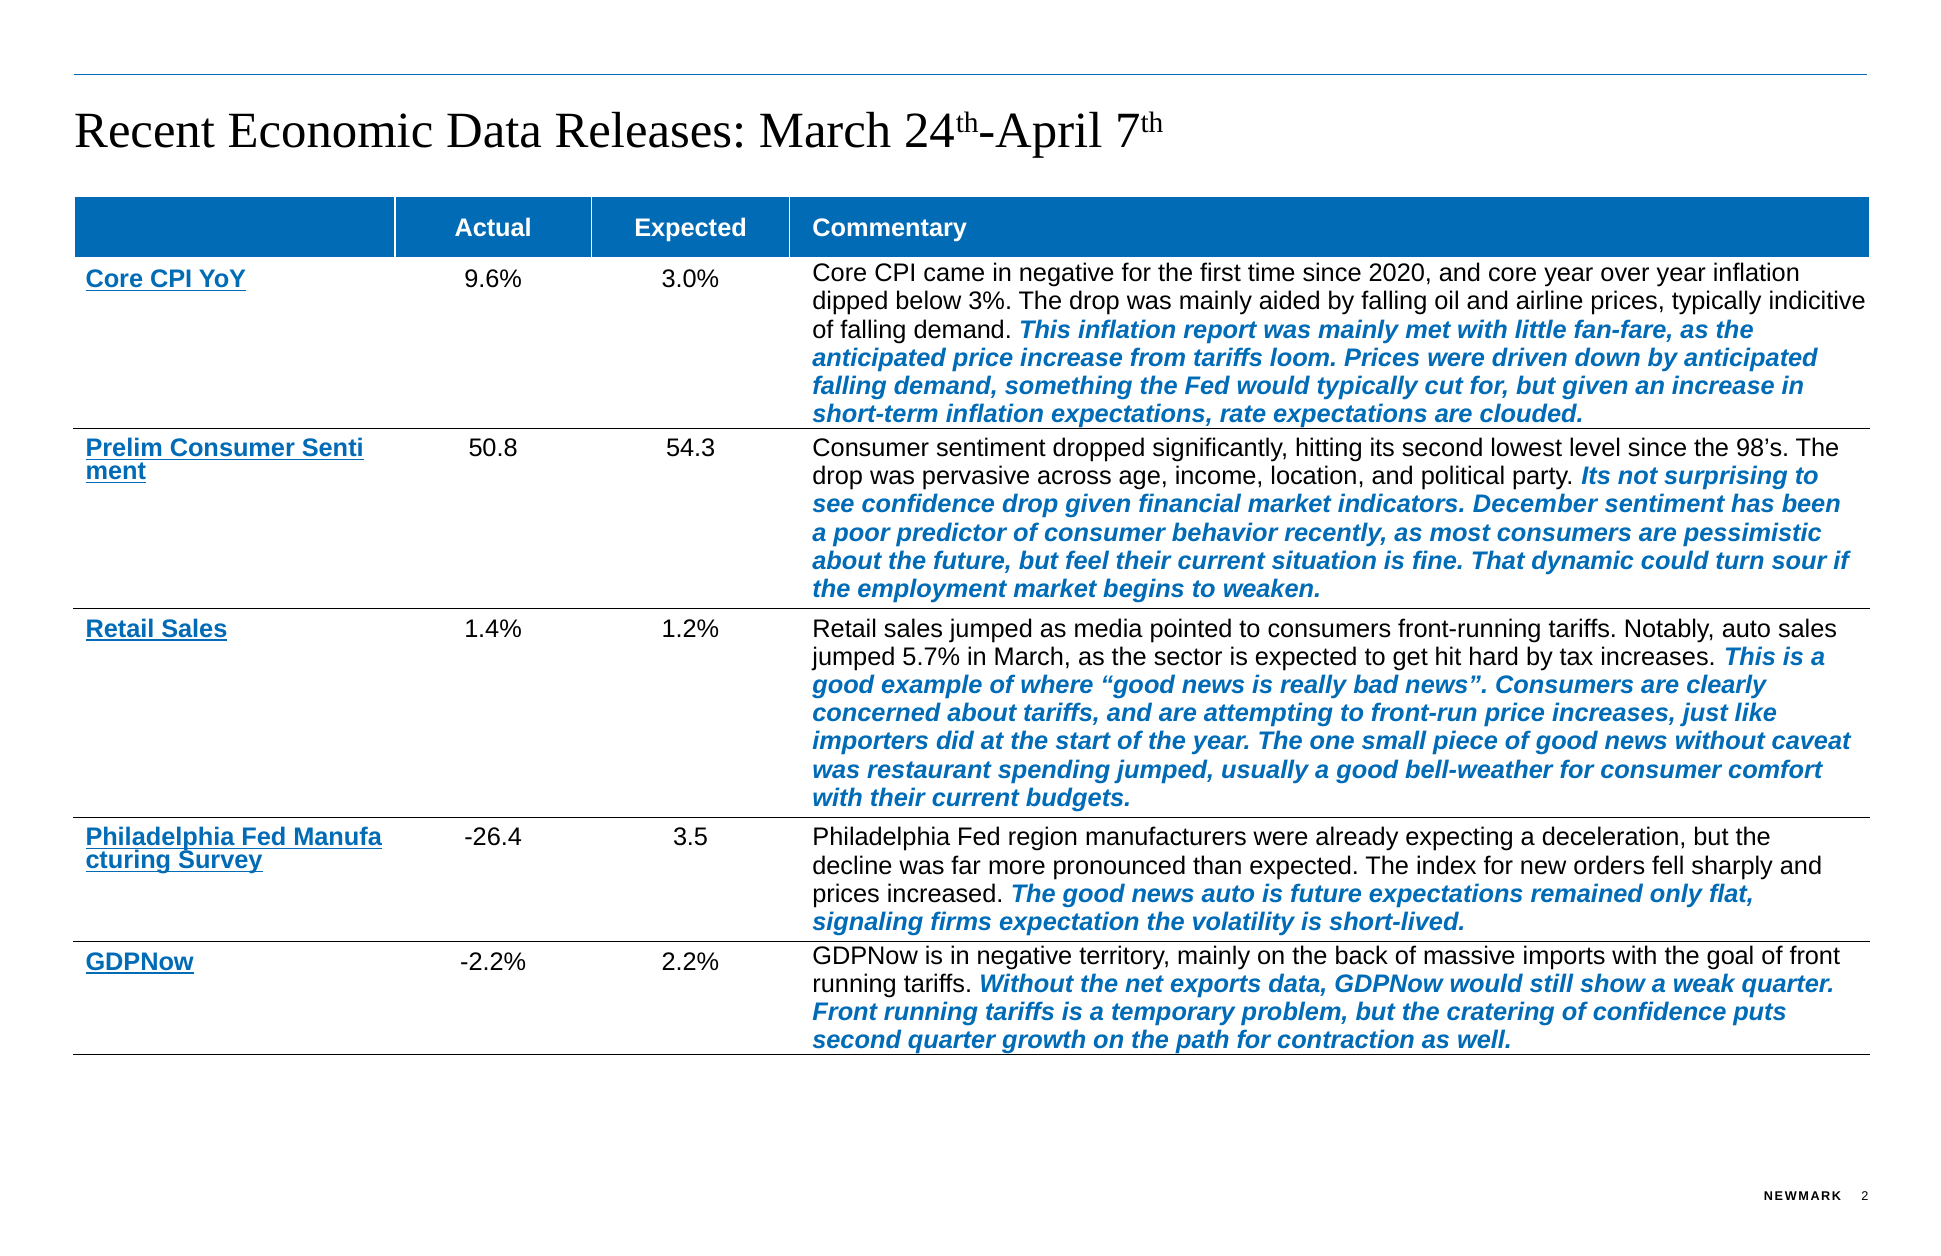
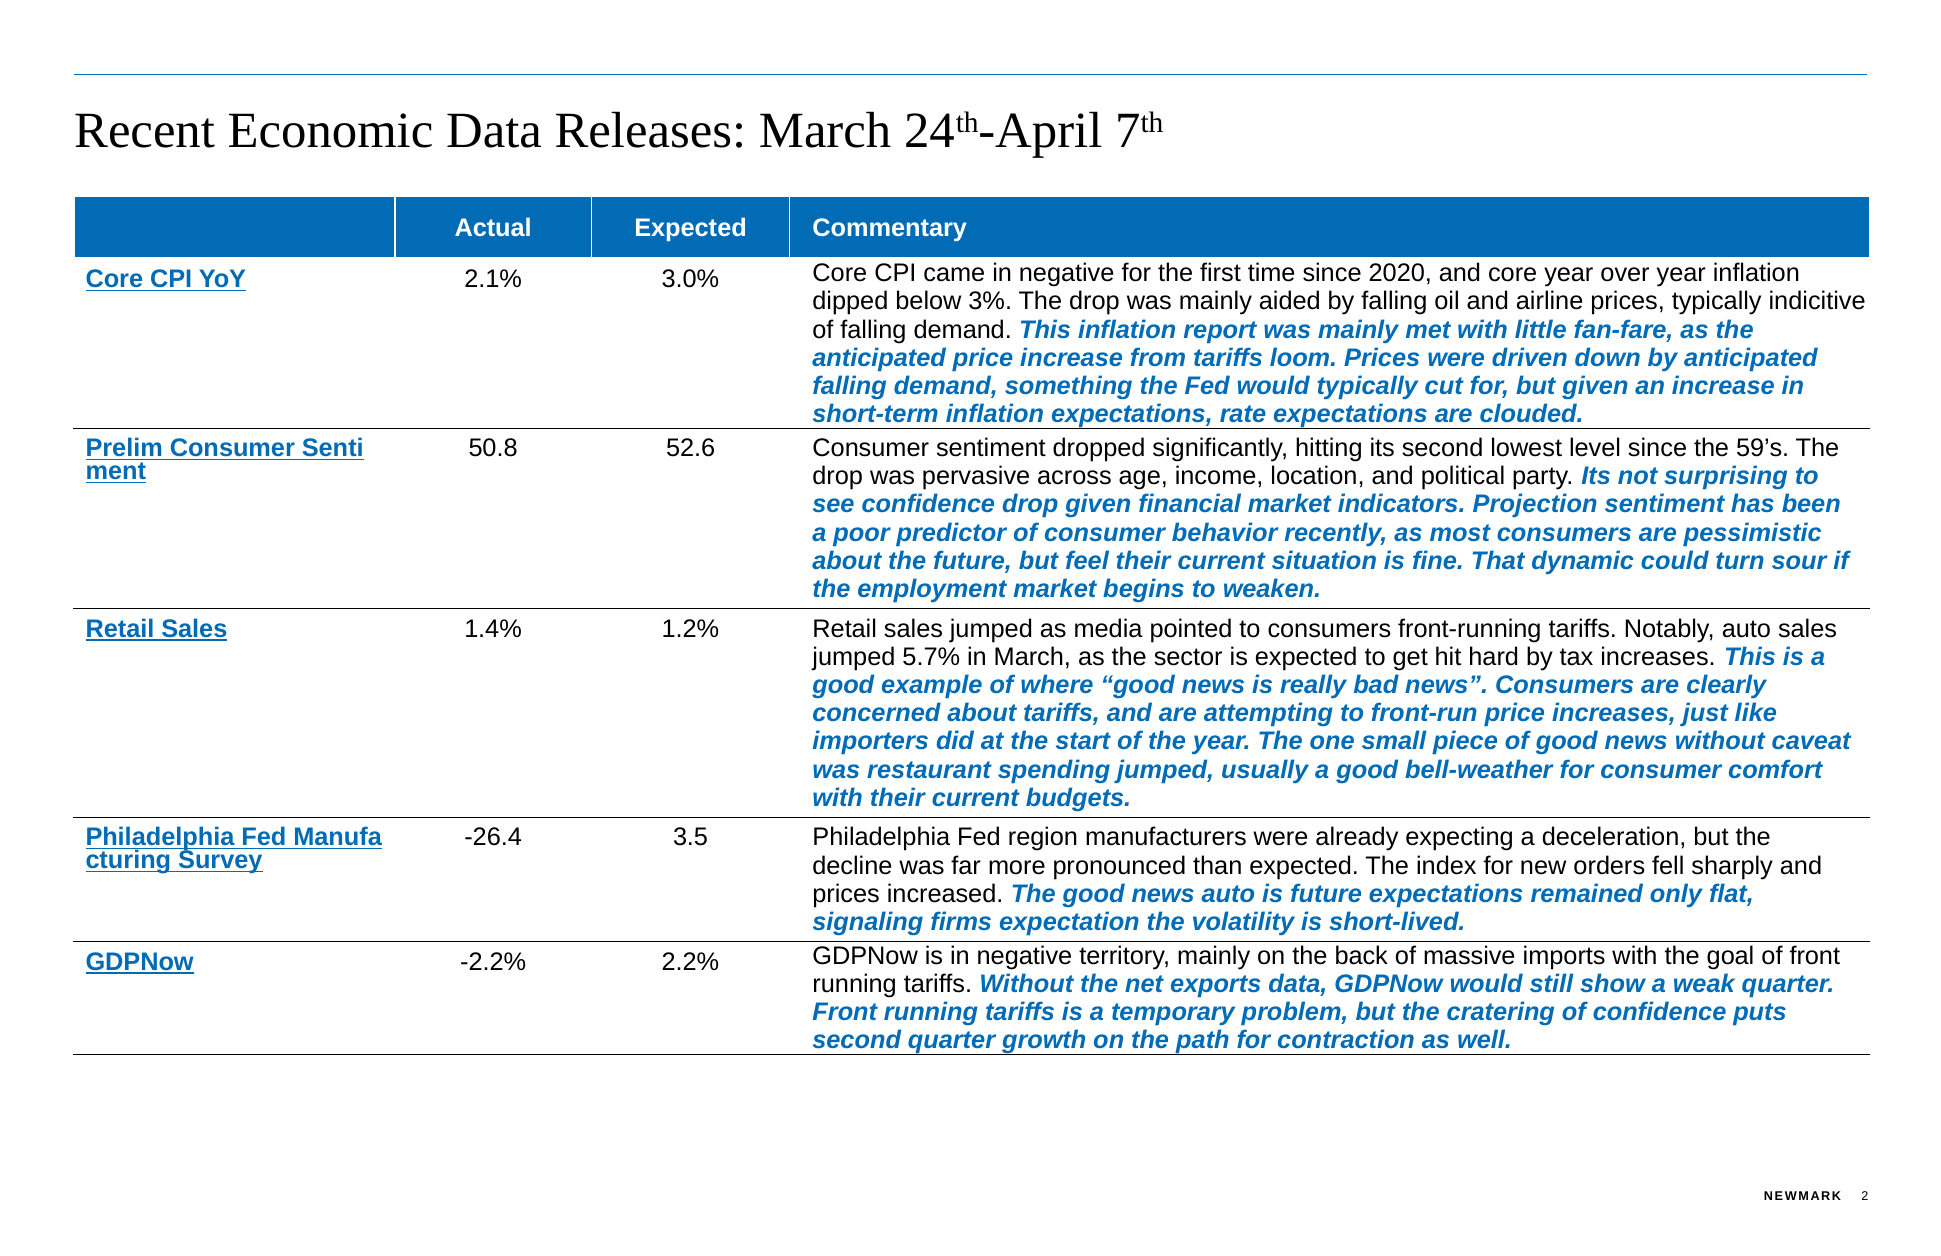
9.6%: 9.6% -> 2.1% (493, 279)
54.3: 54.3 -> 52.6 (691, 448)
98’s: 98’s -> 59’s (1763, 448)
December: December -> Projection (1535, 505)
